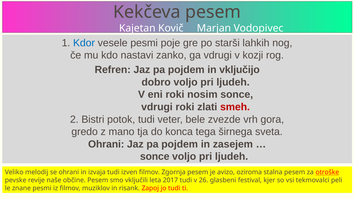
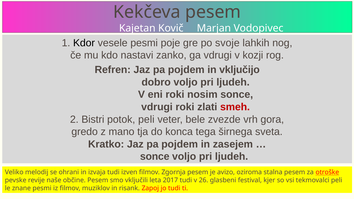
Kdor colour: blue -> black (84, 43)
starši: starši -> svoje (227, 43)
potok tudi: tudi -> peli (146, 119)
Ohrani: Ohrani -> Kratko (106, 144)
